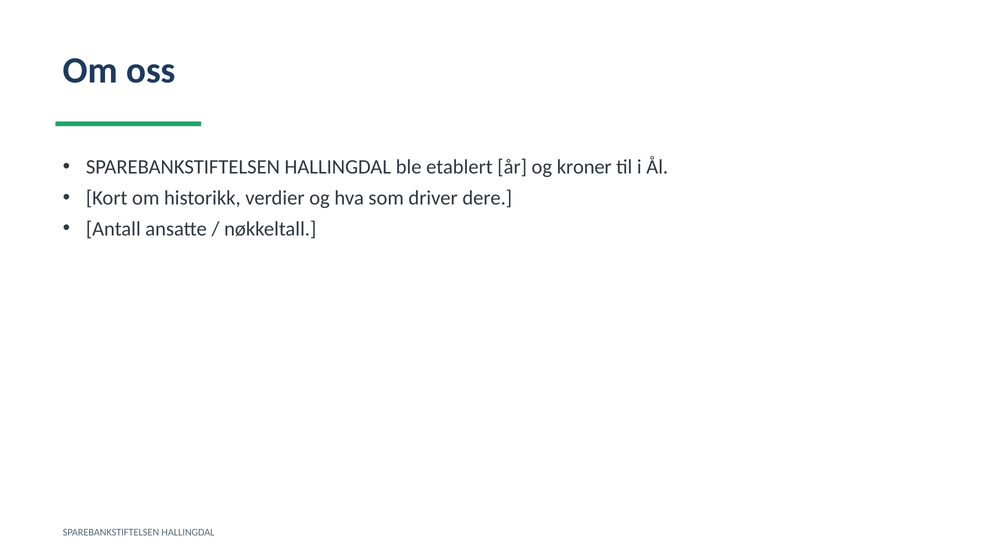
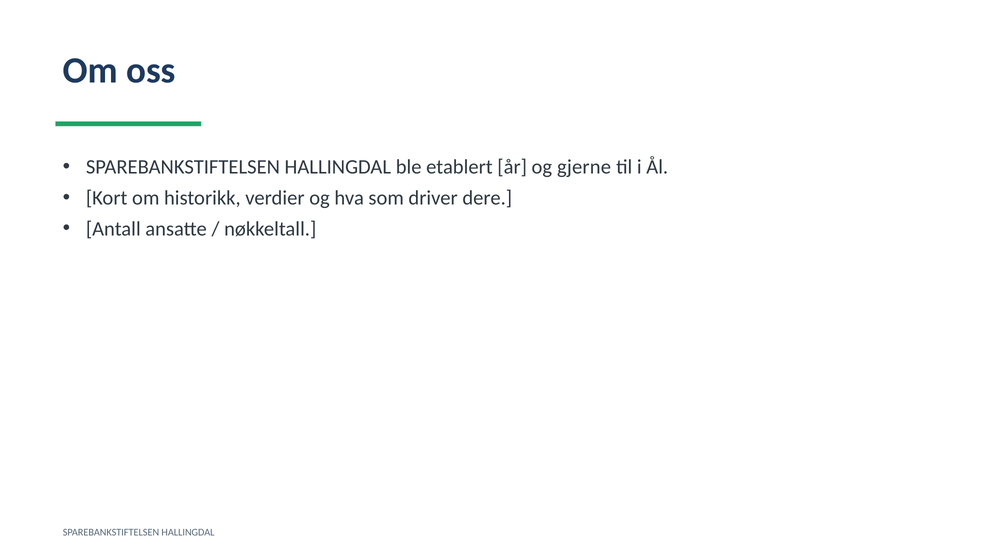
kroner: kroner -> gjerne (584, 167)
